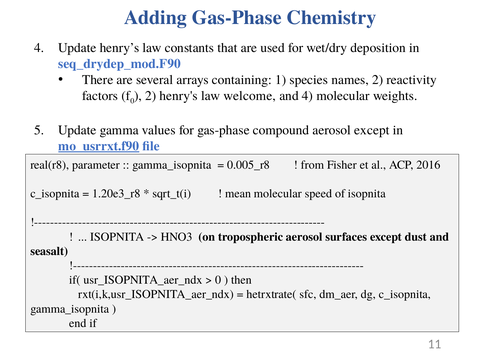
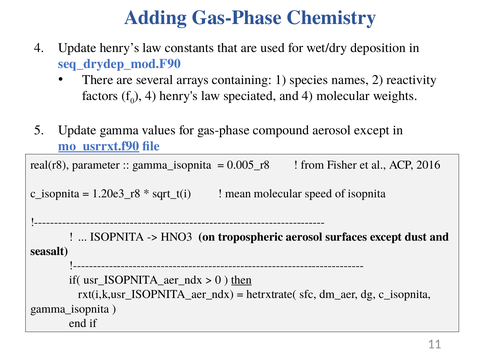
2: 2 -> 4 (151, 96)
welcome: welcome -> speciated (250, 96)
then underline: none -> present (241, 279)
